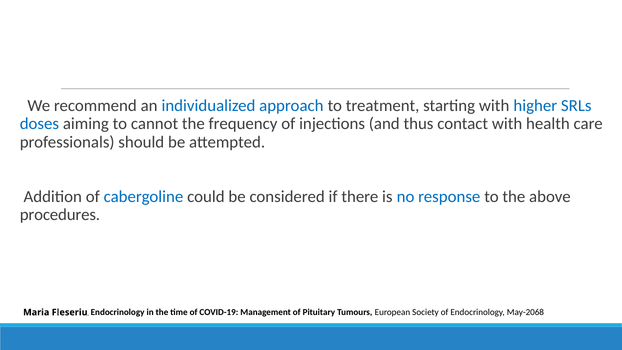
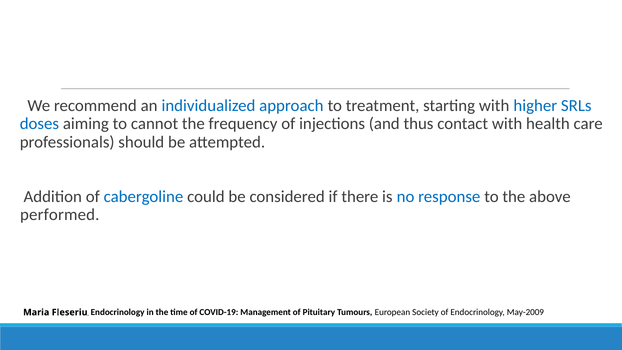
procedures: procedures -> performed (60, 215)
May-2068: May-2068 -> May-2009 (525, 312)
